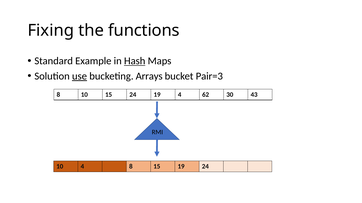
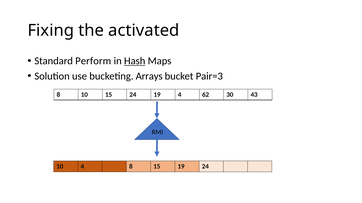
functions: functions -> activated (144, 30)
Example: Example -> Perform (93, 61)
use underline: present -> none (80, 76)
